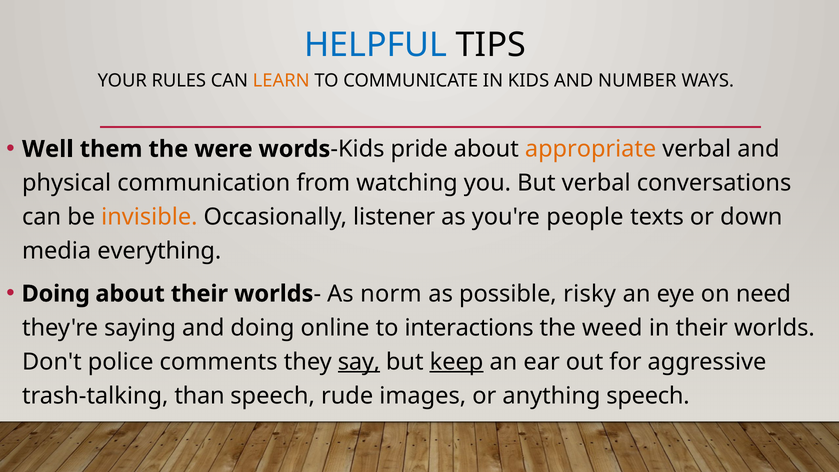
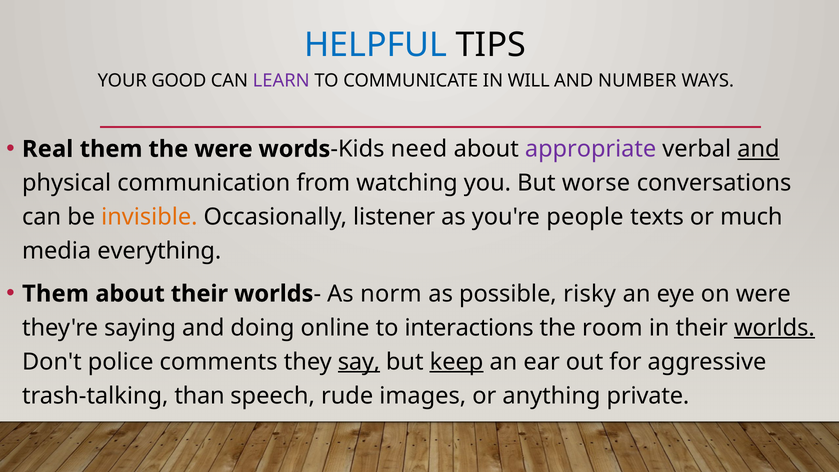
RULES: RULES -> GOOD (179, 81)
LEARN colour: orange -> purple (281, 81)
IN KIDS: KIDS -> WILL (529, 81)
Well: Well -> Real (48, 149)
pride: pride -> need (419, 149)
appropriate colour: orange -> purple (591, 149)
and underline: none -> present (758, 149)
But verbal: verbal -> worse (596, 183)
down: down -> much (751, 217)
Doing: Doing -> Them (56, 294)
on need: need -> were (763, 294)
weed: weed -> room (612, 328)
worlds underline: none -> present (774, 328)
anything speech: speech -> private (648, 396)
